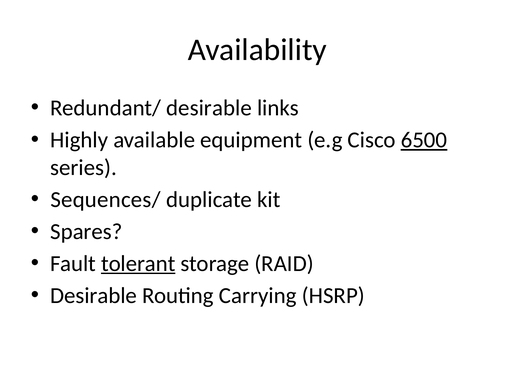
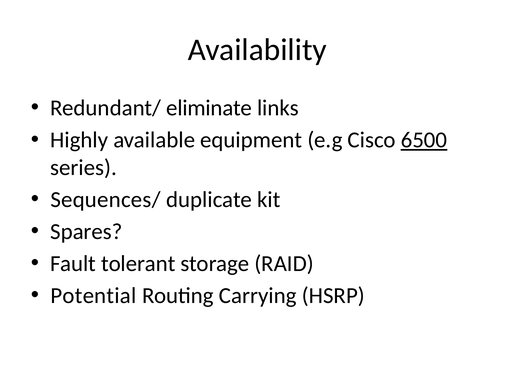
Redundant/ desirable: desirable -> eliminate (209, 108)
tolerant underline: present -> none (138, 264)
Desirable: Desirable -> Potential (93, 296)
